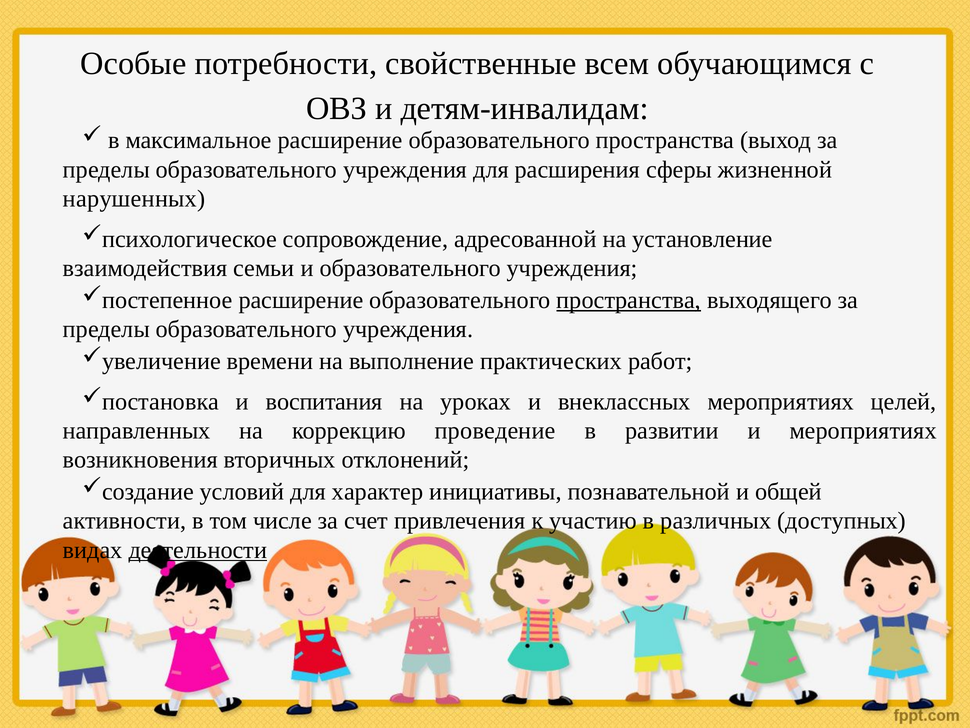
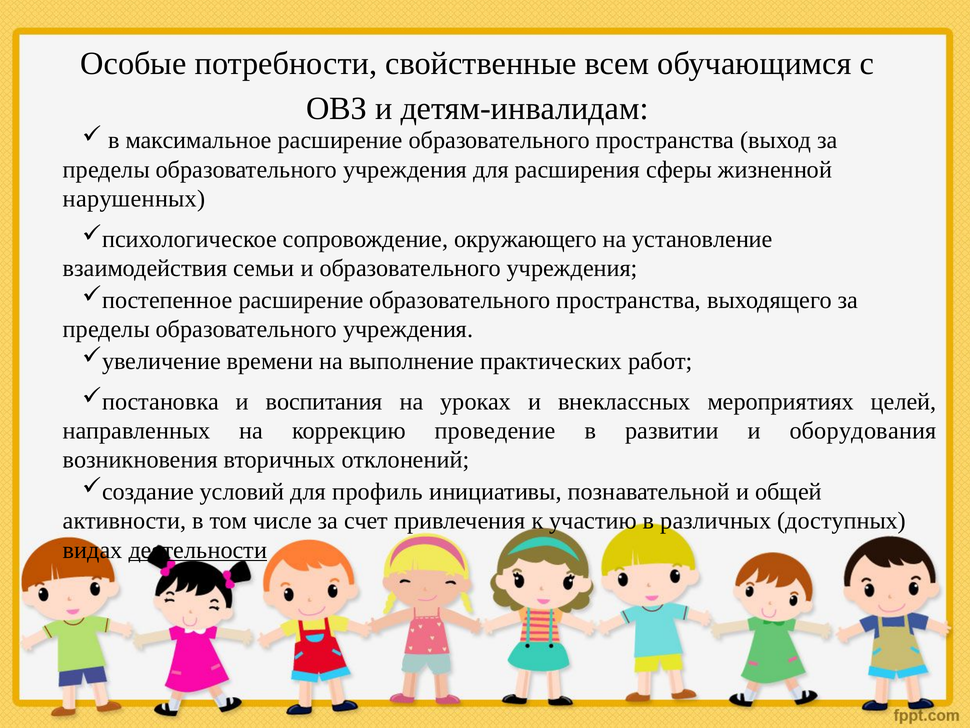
адресованной: адресованной -> окружающего (526, 239)
пространства underline: present -> none (629, 300)
и мероприятиях: мероприятиях -> оборудования (863, 430)
характер: характер -> профиль (378, 491)
